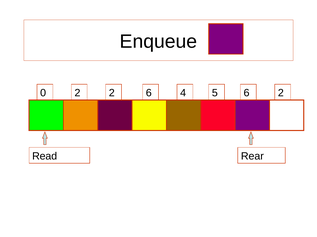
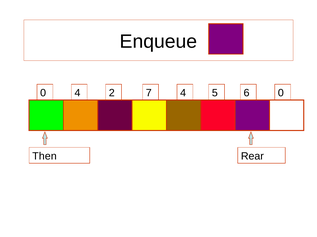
0 2: 2 -> 4 (77, 93)
2 6: 6 -> 7 (149, 93)
6 2: 2 -> 0 (281, 93)
Read: Read -> Then (45, 157)
